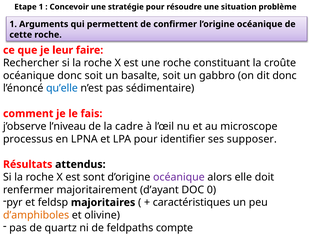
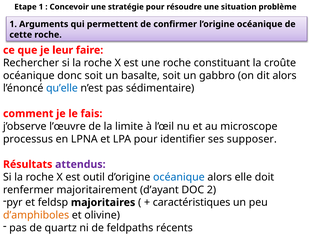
dit donc: donc -> alors (285, 75)
l’niveau: l’niveau -> l’œuvre (68, 126)
cadre: cadre -> limite (129, 126)
attendus colour: black -> purple (80, 164)
sont: sont -> outil (94, 177)
océanique colour: purple -> blue (179, 177)
0: 0 -> 2 (211, 190)
compte: compte -> récents (174, 228)
